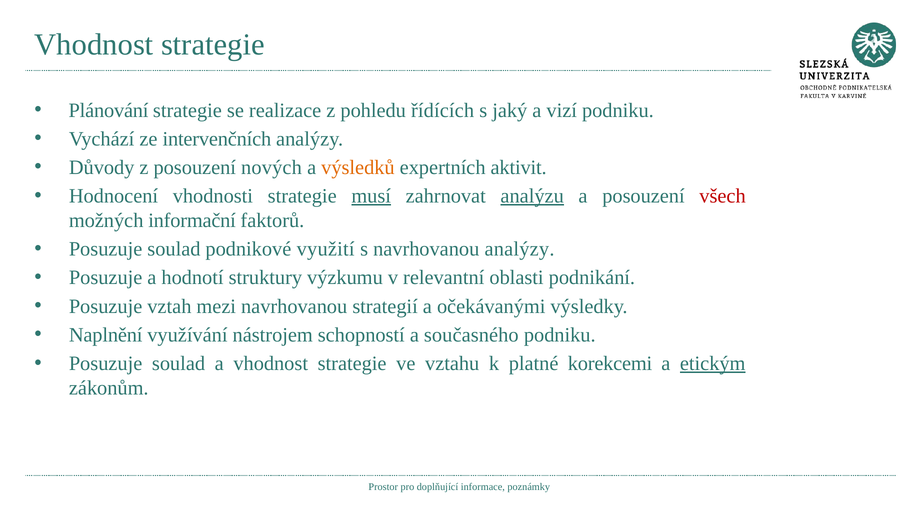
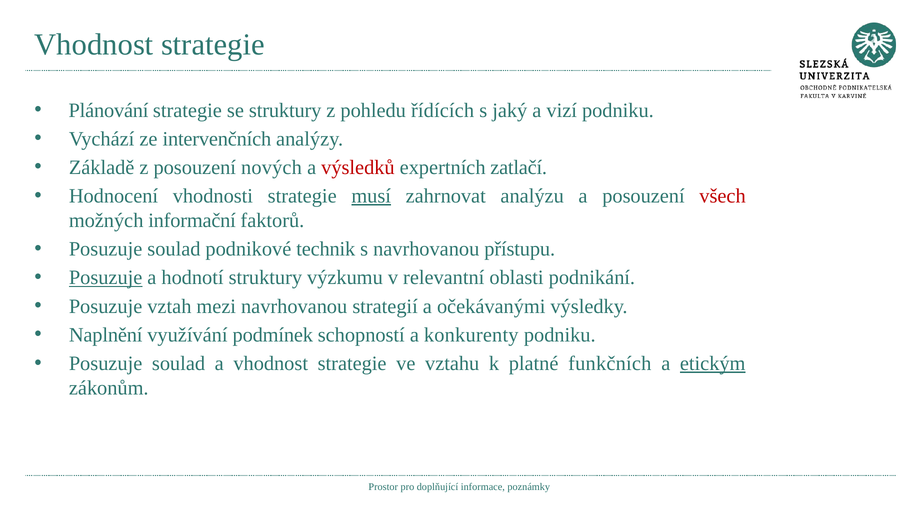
se realizace: realizace -> struktury (285, 110)
Důvody: Důvody -> Základě (102, 167)
výsledků colour: orange -> red (358, 167)
aktivit: aktivit -> zatlačí (519, 167)
analýzu underline: present -> none (532, 196)
využití: využití -> technik (326, 249)
navrhovanou analýzy: analýzy -> přístupu (520, 249)
Posuzuje underline: none -> present (106, 278)
nástrojem: nástrojem -> podmínek (273, 335)
současného: současného -> konkurenty (471, 335)
korekcemi: korekcemi -> funkčních (610, 363)
